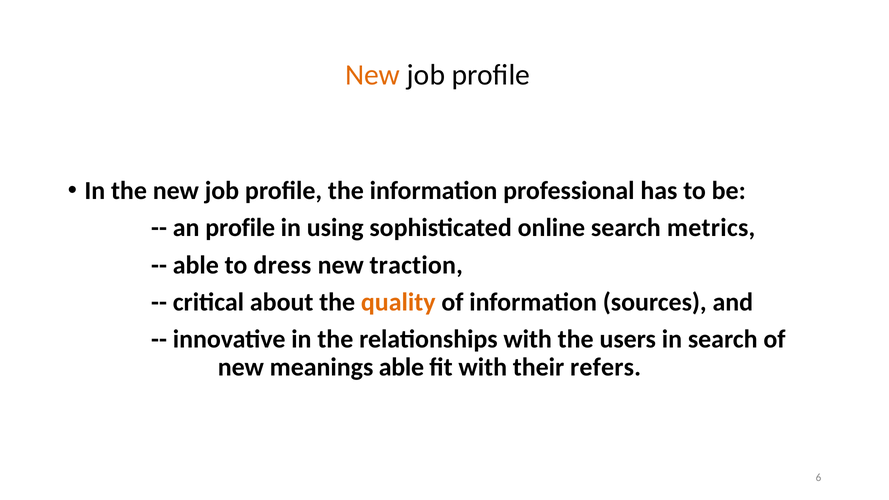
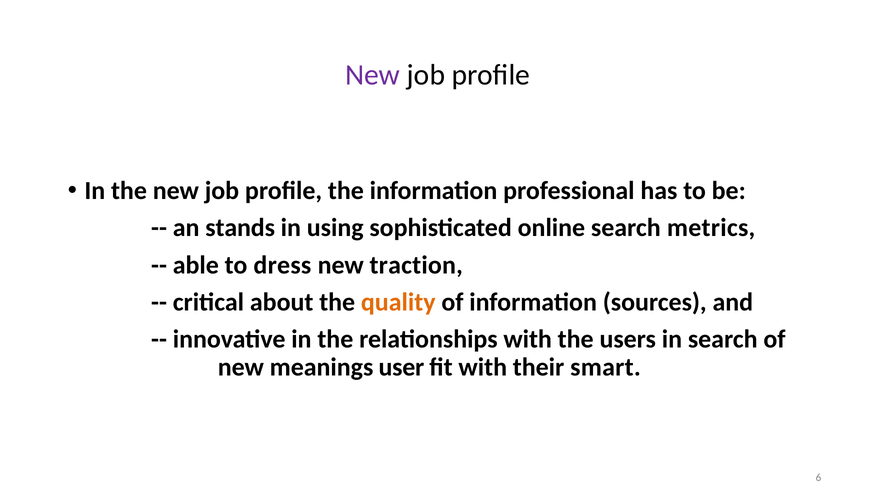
New colour: orange -> purple (373, 75)
an profile: profile -> stands (240, 228)
meanings able: able -> user (401, 367)
refers: refers -> smart (606, 367)
